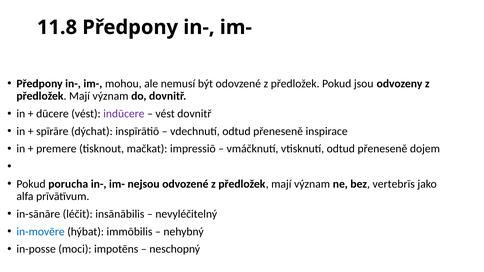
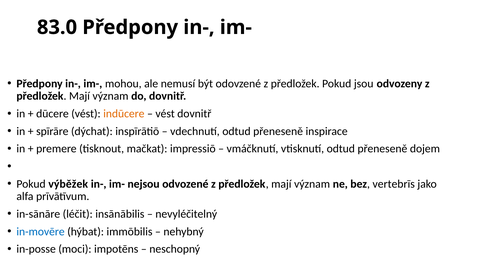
11.8: 11.8 -> 83.0 (57, 27)
indūcere colour: purple -> orange (124, 114)
porucha: porucha -> výběžek (68, 184)
